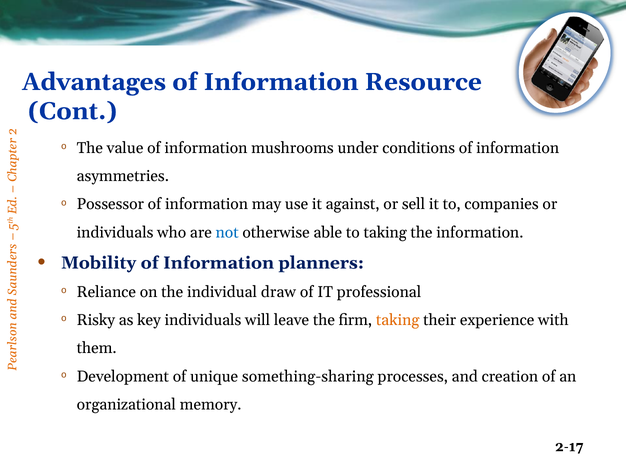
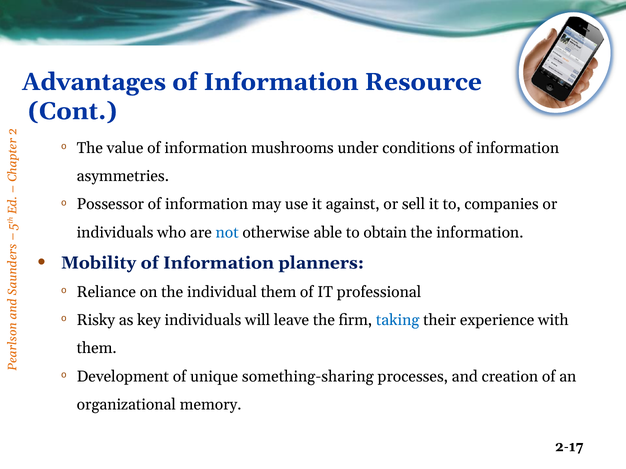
to taking: taking -> obtain (385, 233)
individual draw: draw -> them (279, 292)
taking colour: orange -> blue (398, 320)
